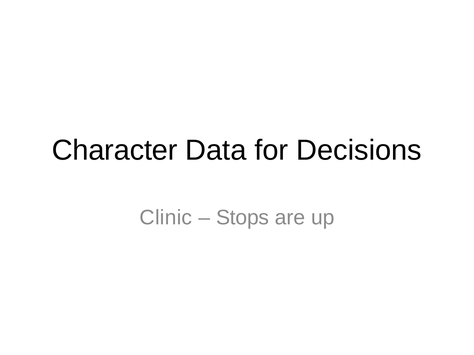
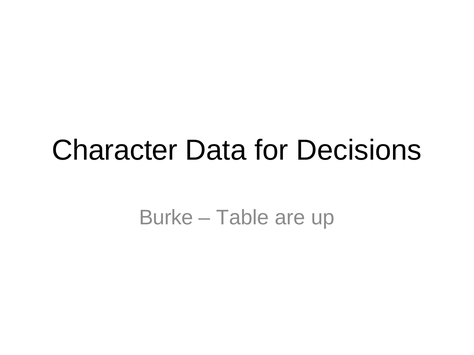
Clinic: Clinic -> Burke (166, 218)
Stops: Stops -> Table (243, 218)
